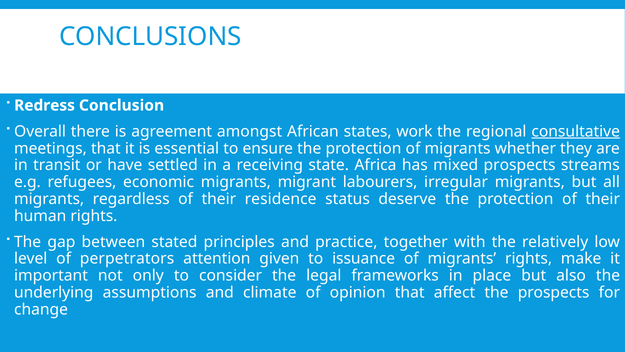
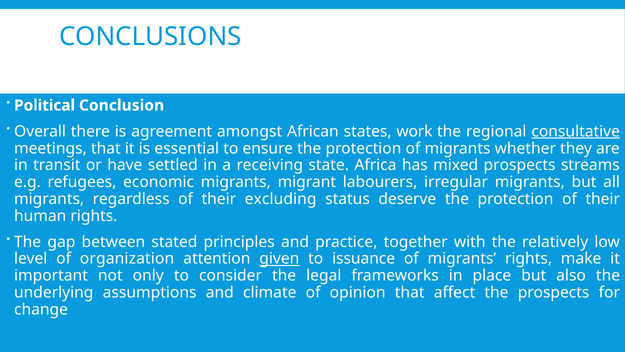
Redress: Redress -> Political (45, 105)
residence: residence -> excluding (281, 199)
perpetrators: perpetrators -> organization (127, 258)
given underline: none -> present (279, 258)
